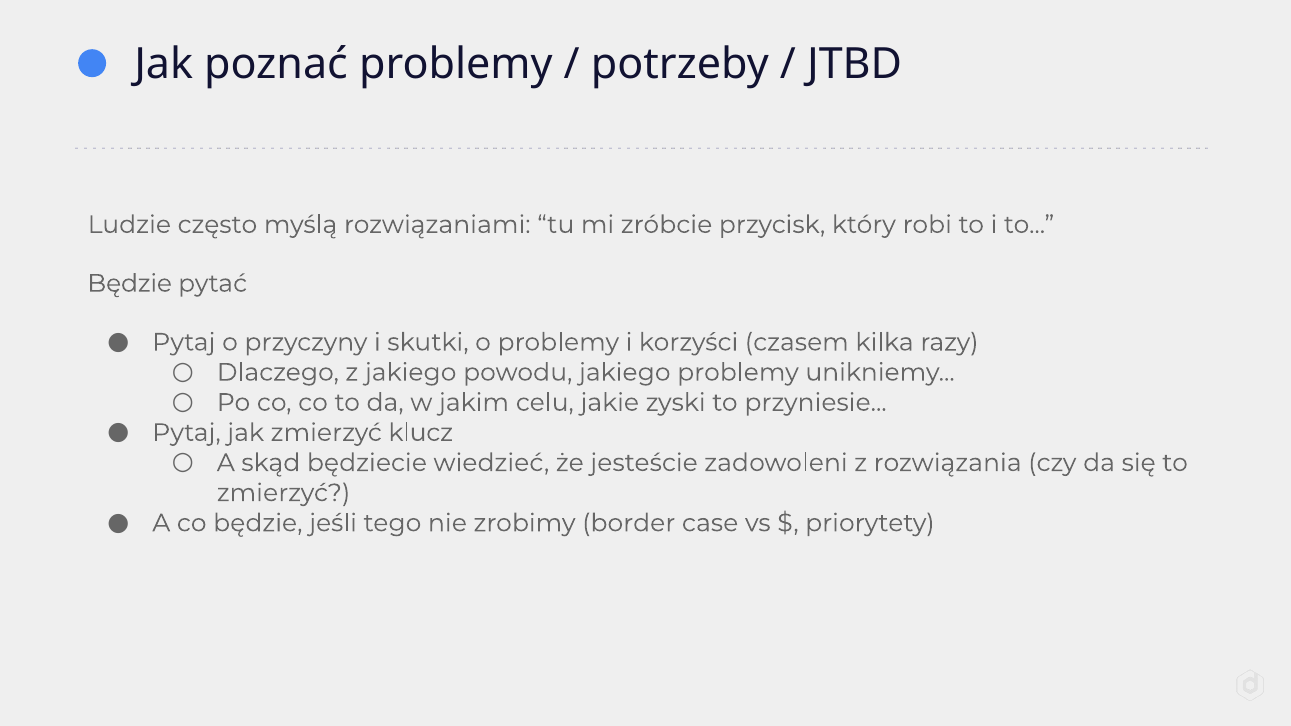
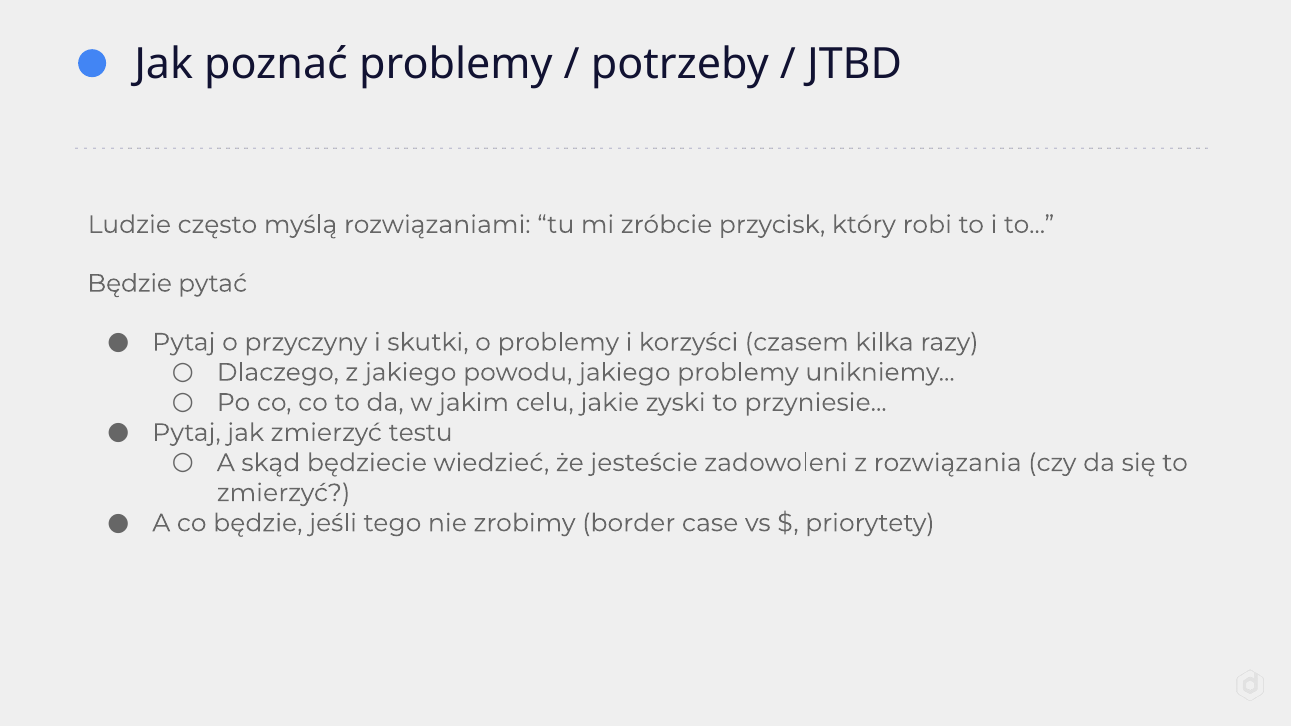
klucz: klucz -> testu (421, 433)
